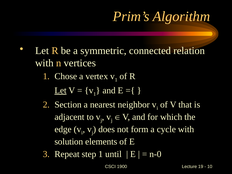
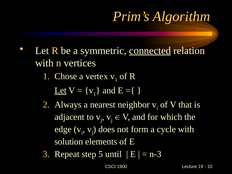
connected underline: none -> present (150, 51)
Section: Section -> Always (68, 105)
step 1: 1 -> 5 (101, 154)
n-0: n-0 -> n-3 (155, 154)
